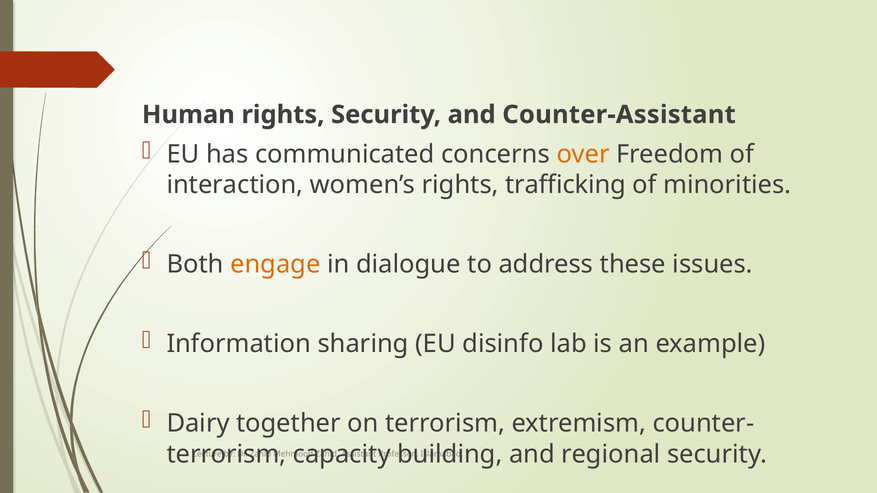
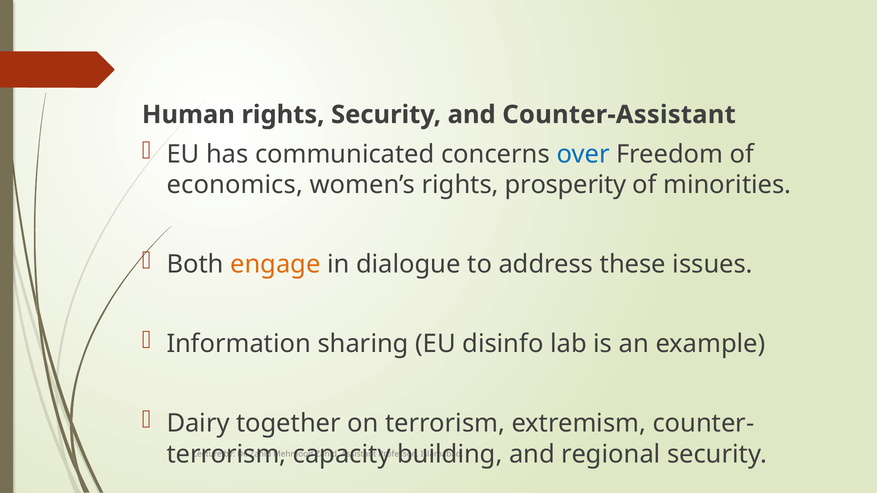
over colour: orange -> blue (583, 155)
interaction: interaction -> economics (235, 185)
trafficking: trafficking -> prosperity (566, 185)
